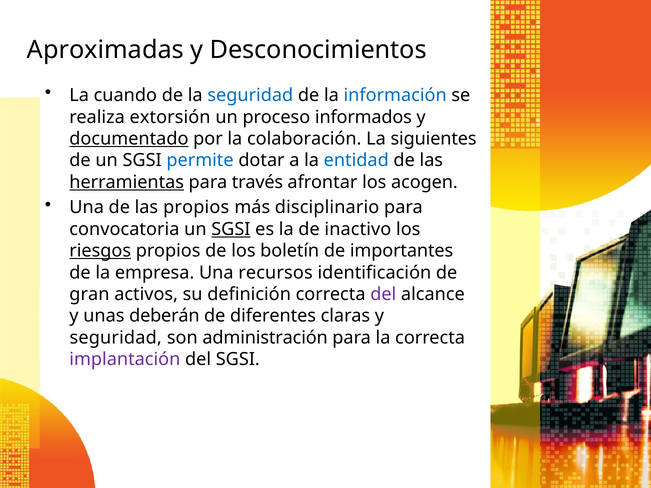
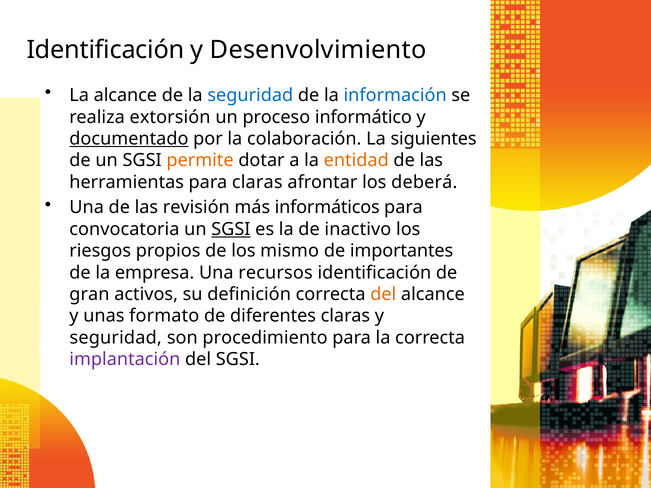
Aproximadas: Aproximadas -> Identificación (106, 50)
Desconocimientos: Desconocimientos -> Desenvolvimiento (318, 50)
La cuando: cuando -> alcance (125, 95)
informados: informados -> informático (363, 117)
permite colour: blue -> orange (200, 161)
entidad colour: blue -> orange (356, 161)
herramientas underline: present -> none (127, 182)
para través: través -> claras (257, 182)
acogen: acogen -> deberá (424, 182)
las propios: propios -> revisión (196, 208)
disciplinario: disciplinario -> informáticos (327, 208)
riesgos underline: present -> none (100, 251)
boletín: boletín -> mismo (290, 251)
del colour: purple -> orange (383, 294)
deberán: deberán -> formato (164, 316)
administración: administración -> procedimiento (265, 338)
